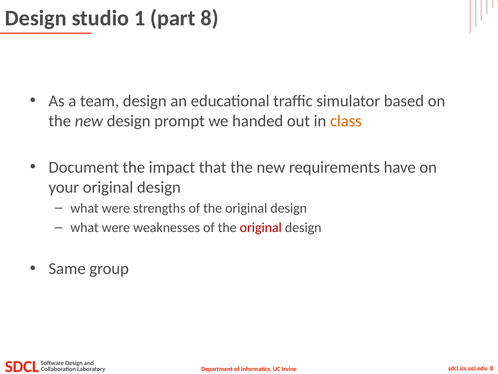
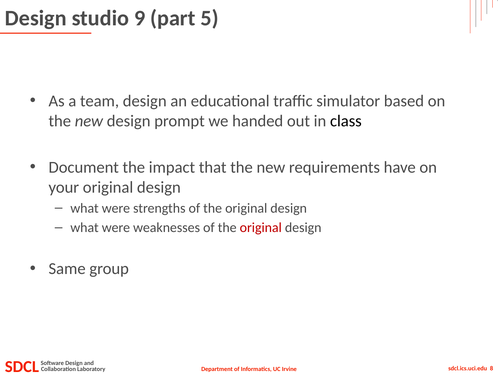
1: 1 -> 9 (140, 18)
part 8: 8 -> 5 (210, 18)
class colour: orange -> black (346, 121)
